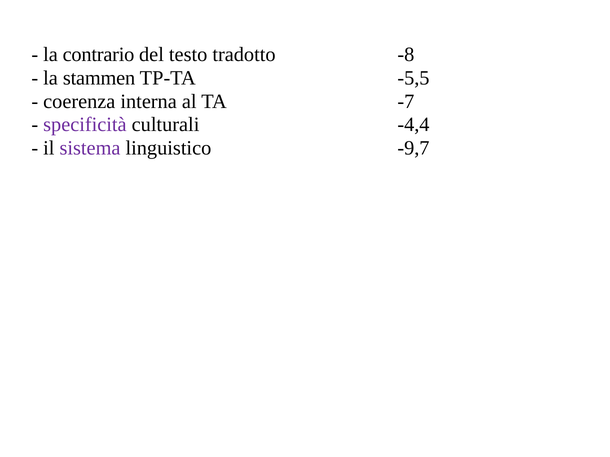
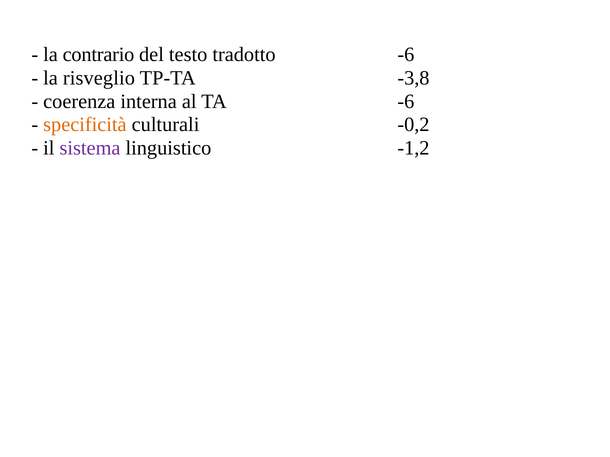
tradotto -8: -8 -> -6 (406, 55)
stammen: stammen -> risveglio (99, 78)
-5,5: -5,5 -> -3,8 (413, 78)
TA -7: -7 -> -6 (406, 102)
specificità colour: purple -> orange (85, 125)
-4,4: -4,4 -> -0,2 (413, 125)
-9,7: -9,7 -> -1,2 (413, 148)
